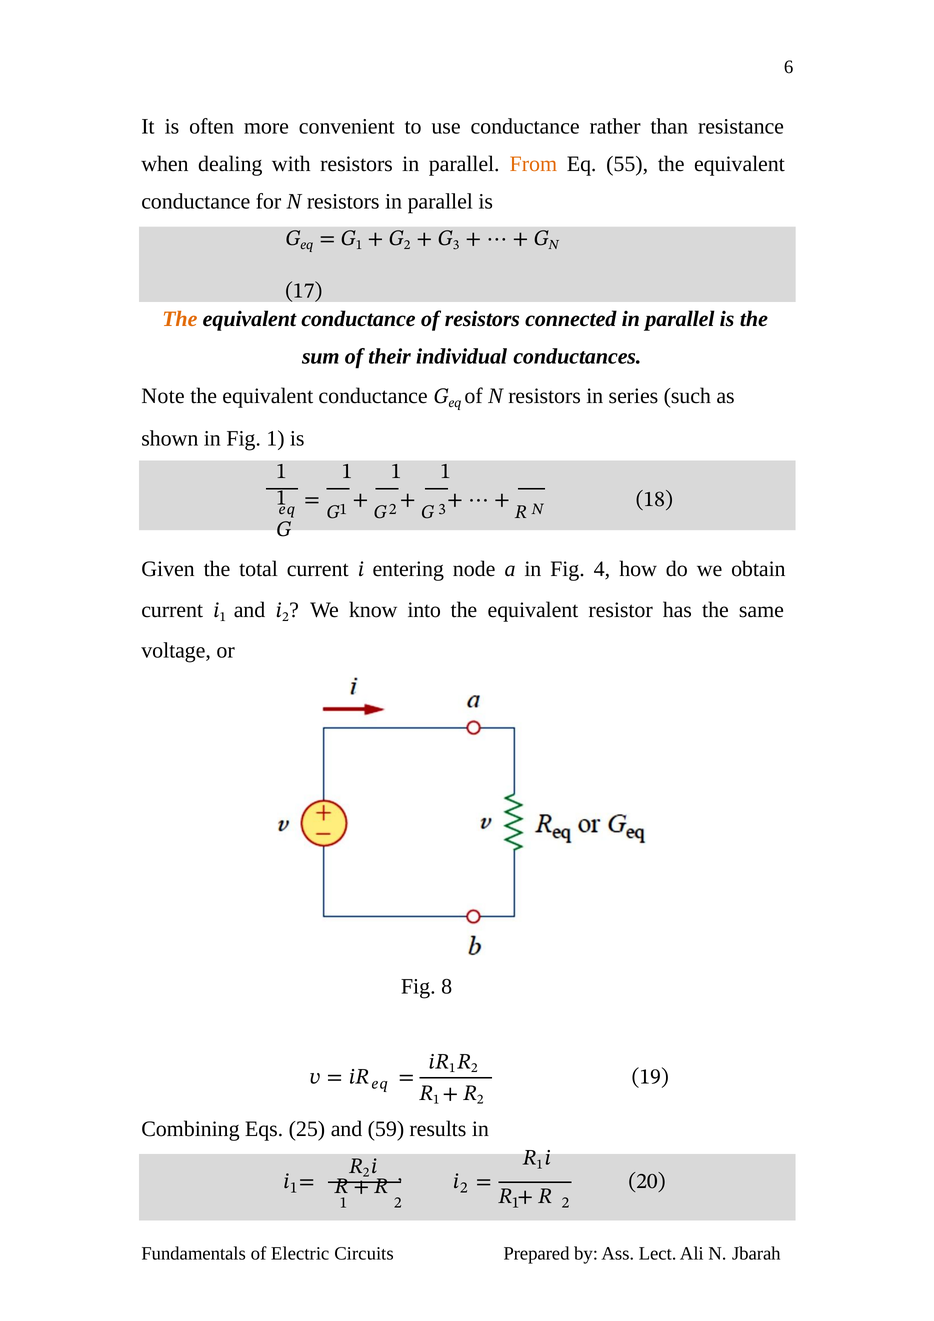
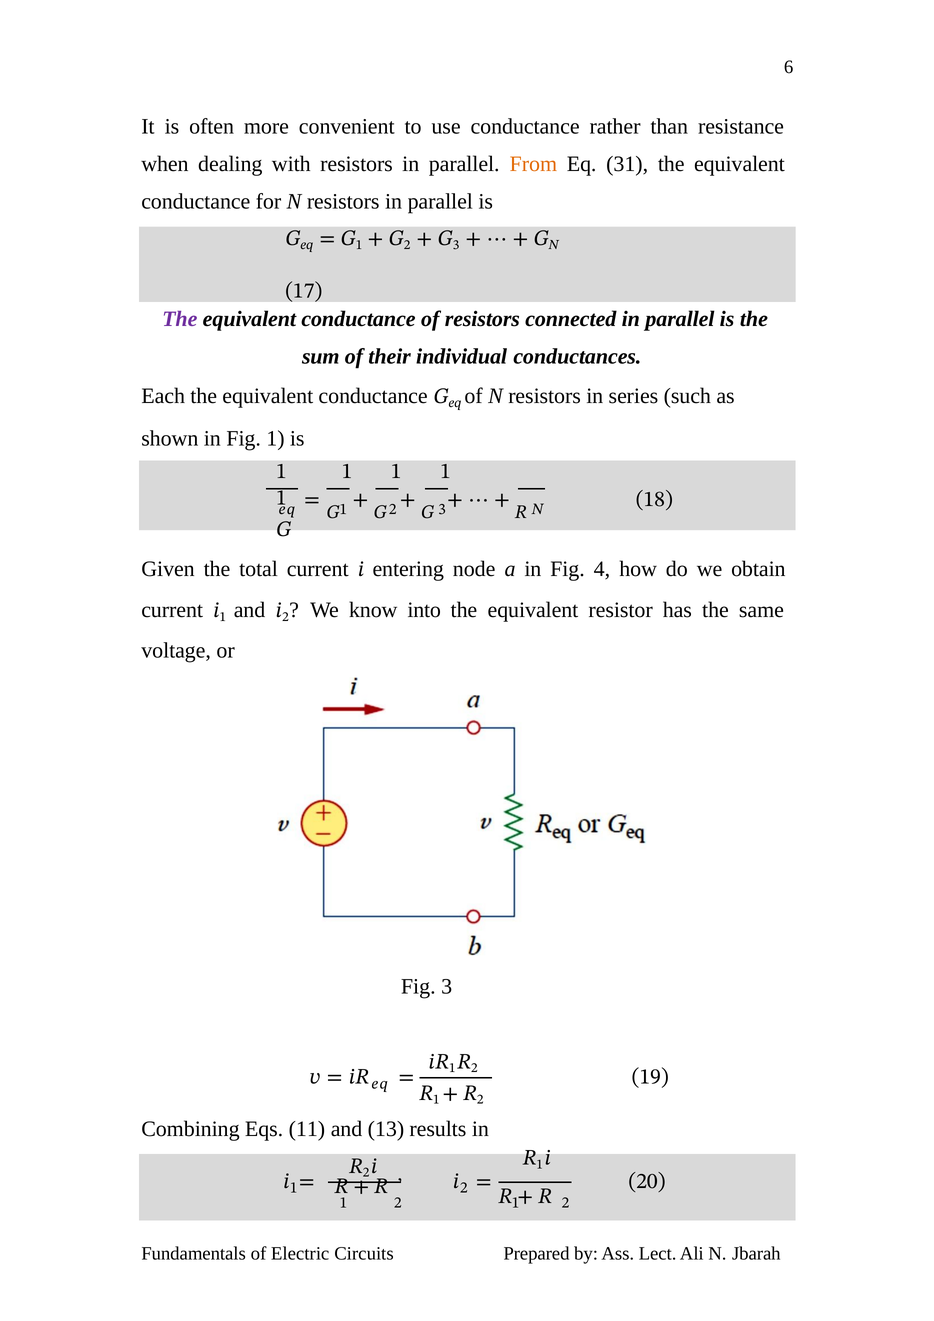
55: 55 -> 31 (627, 164)
The colour: orange -> purple (180, 319)
Note: Note -> Each (163, 396)
Fig 8: 8 -> 3 (447, 987)
25: 25 -> 11 (307, 1129)
59: 59 -> 13 (386, 1129)
